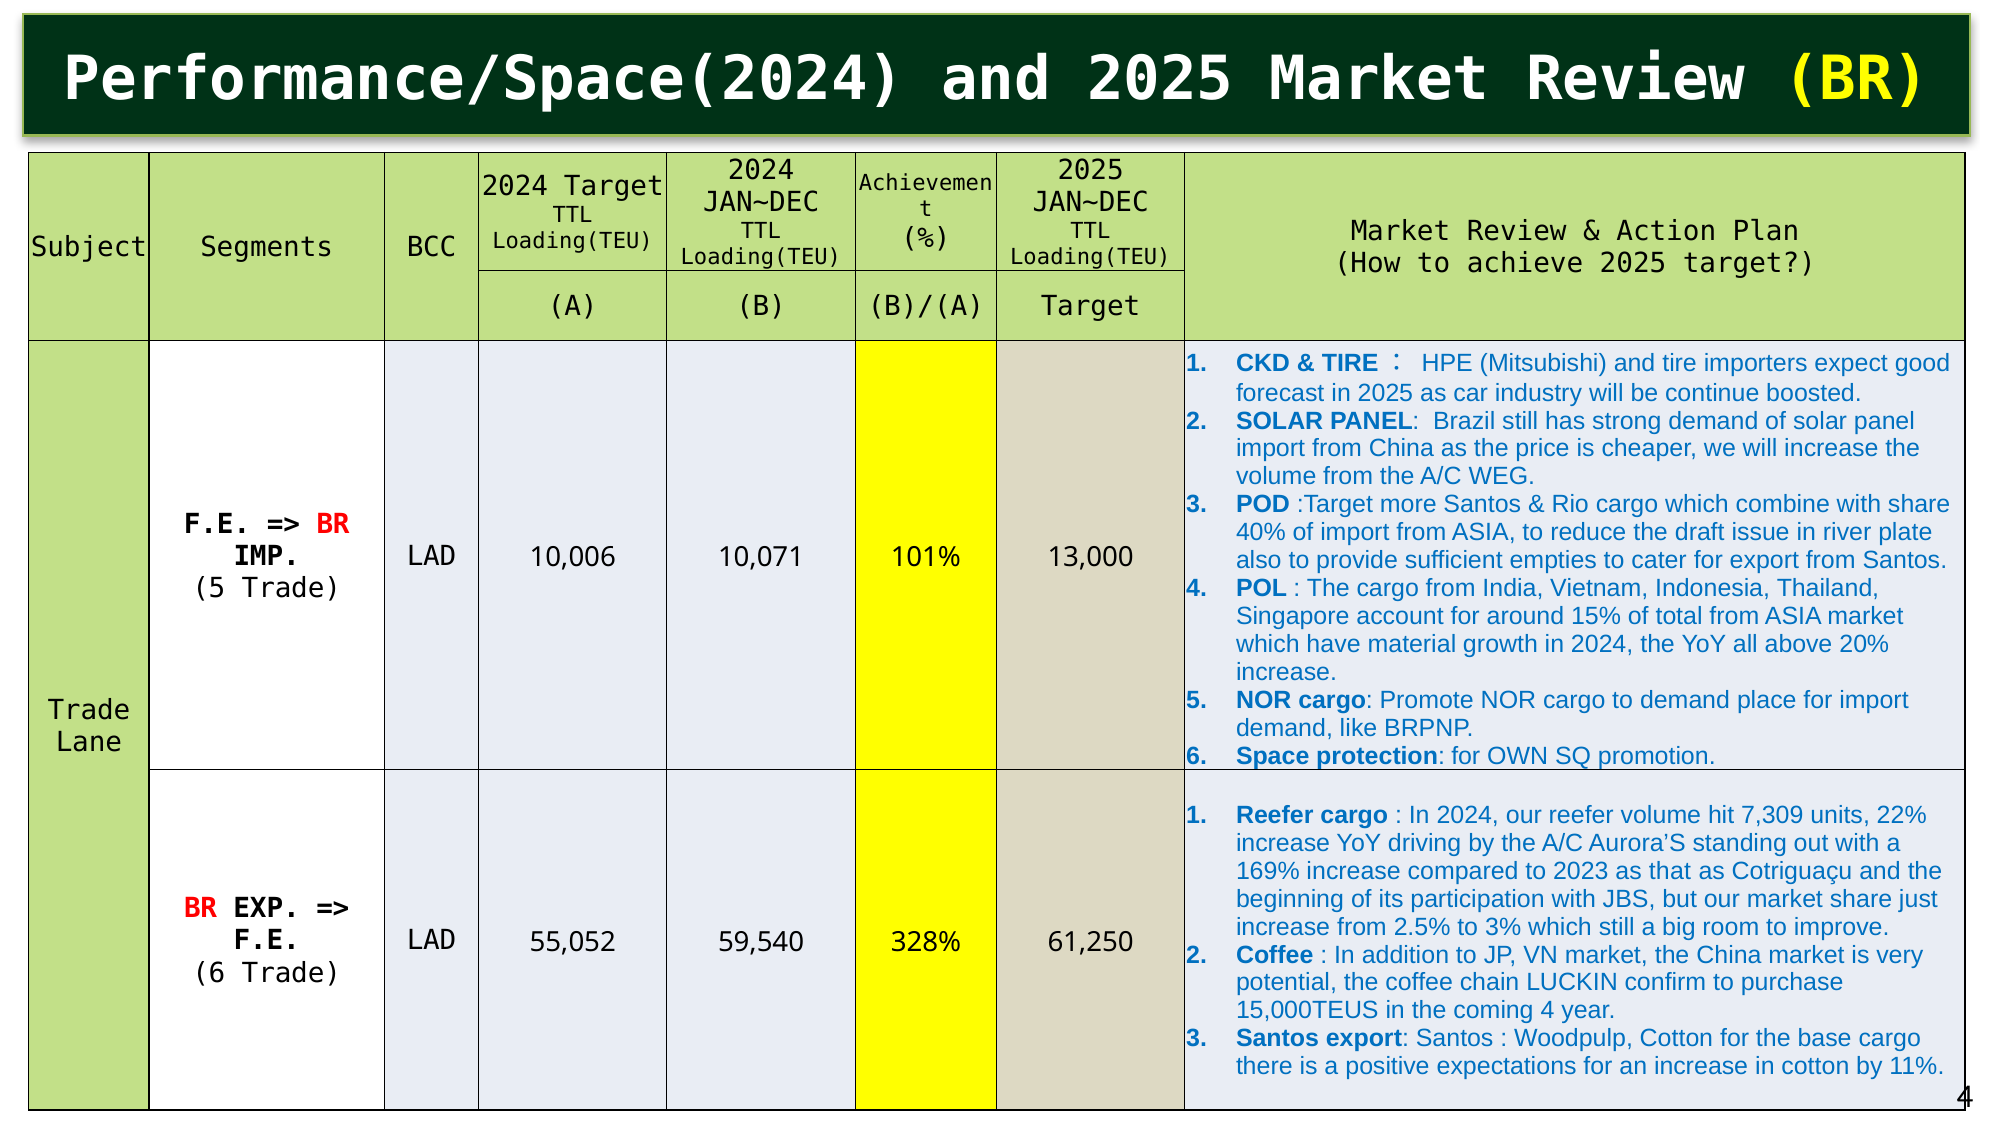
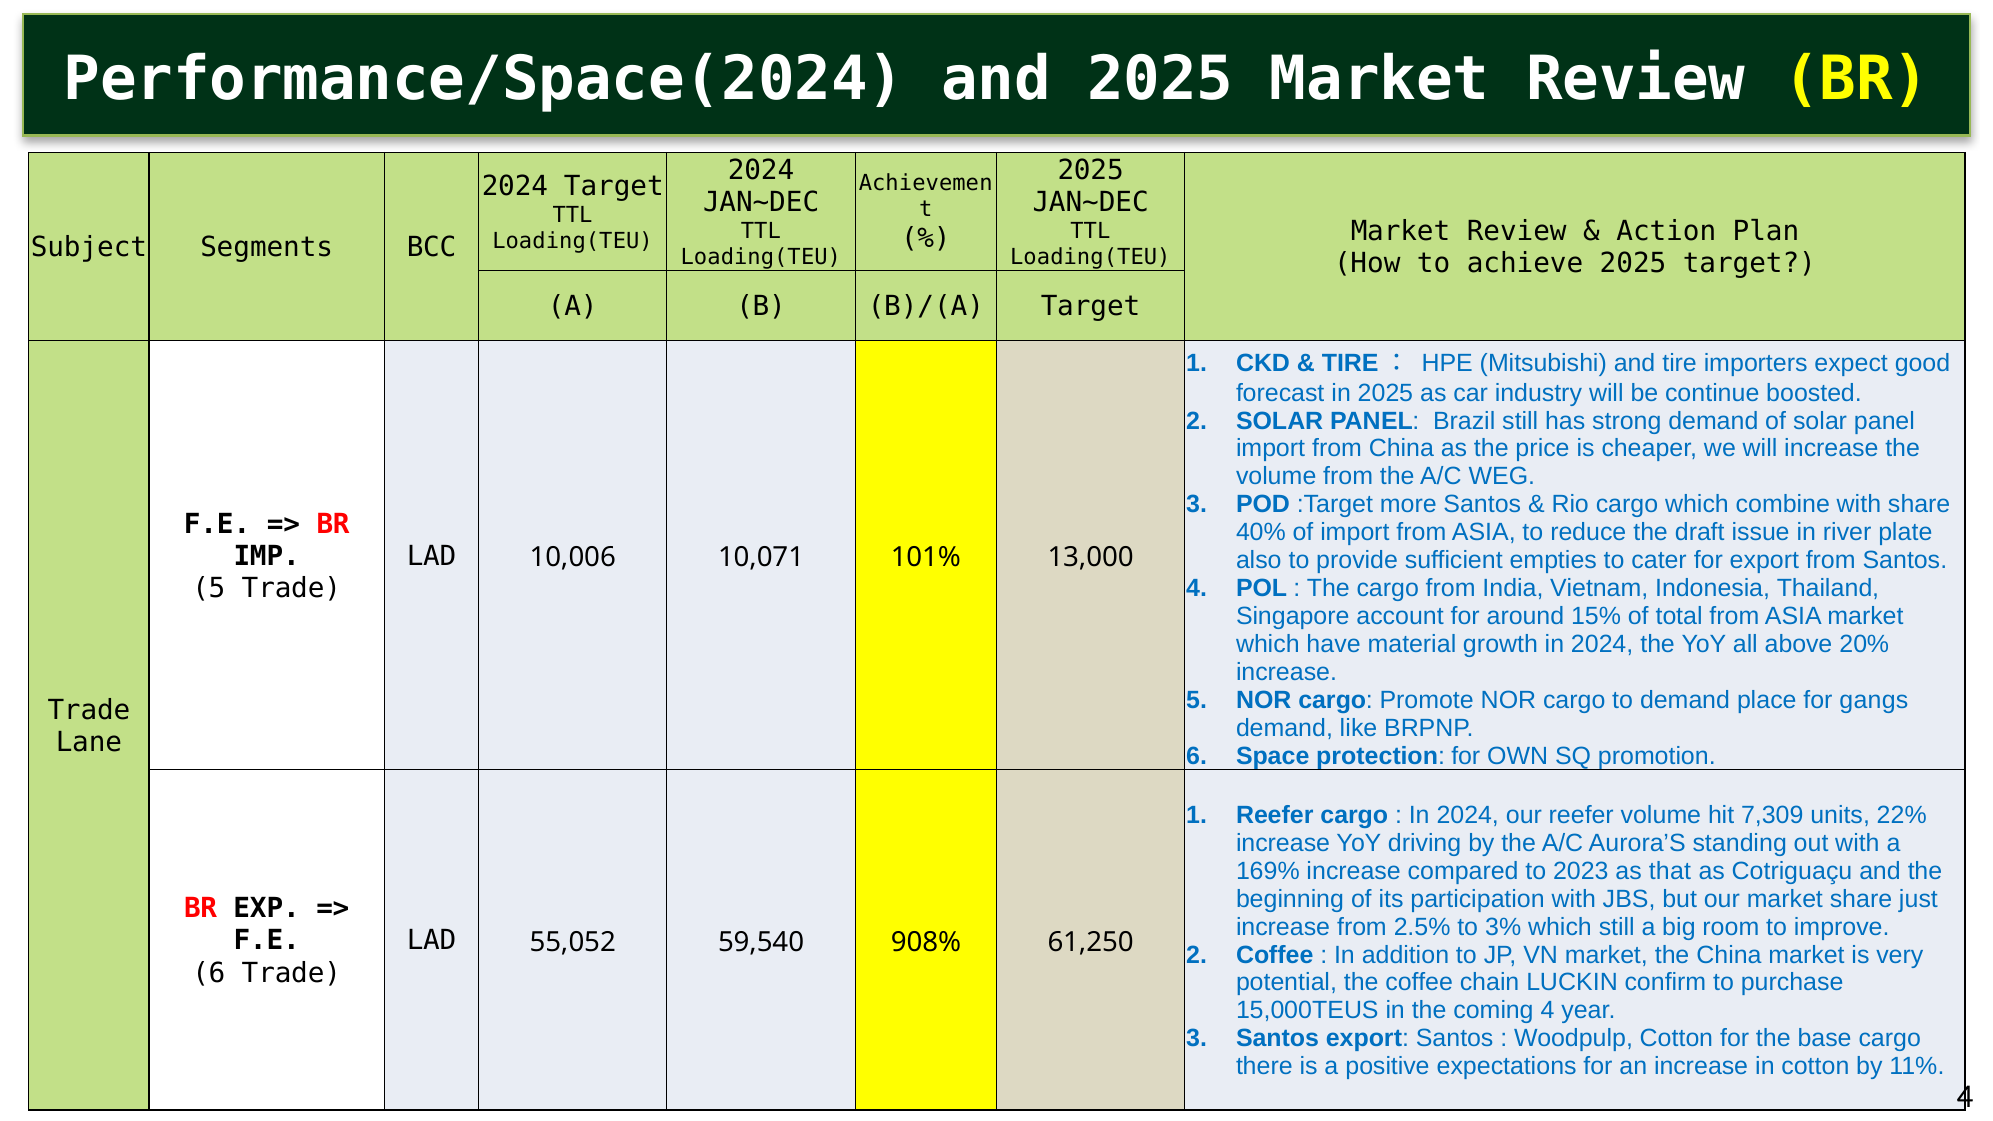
for import: import -> gangs (1874, 700)
328%: 328% -> 908% (926, 942)
